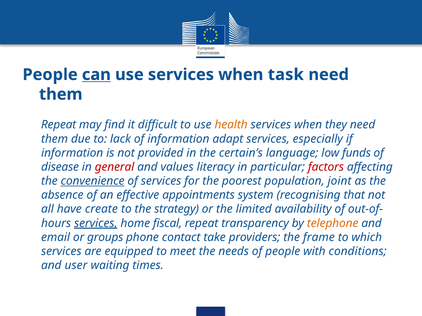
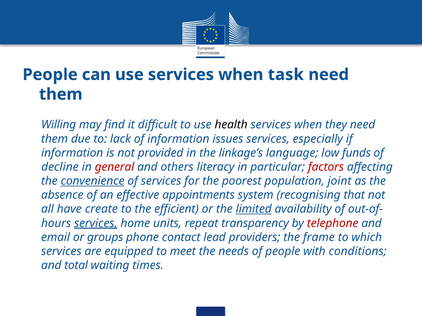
can underline: present -> none (96, 75)
Repeat: Repeat -> Willing (59, 125)
health colour: orange -> black (231, 125)
adapt: adapt -> issues (228, 139)
certain’s: certain’s -> linkage’s (241, 153)
disease: disease -> decline (60, 167)
values: values -> others (177, 167)
strategy: strategy -> efficient (177, 209)
limited underline: none -> present (254, 209)
fiscal: fiscal -> units (167, 223)
telephone colour: orange -> red (333, 223)
take: take -> lead (215, 238)
user: user -> total (76, 266)
